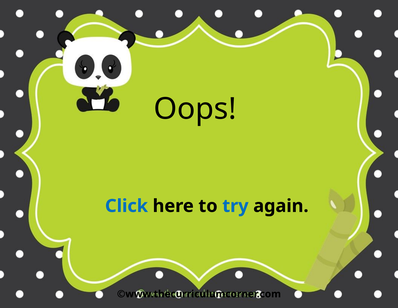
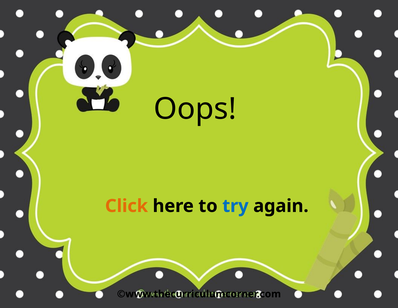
Click colour: blue -> orange (126, 206)
